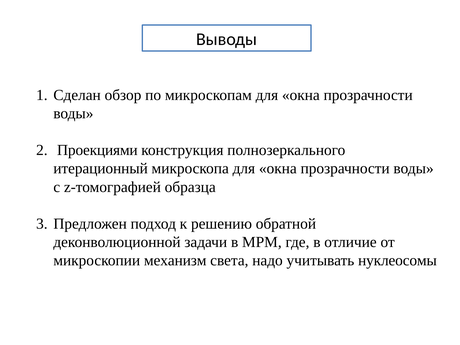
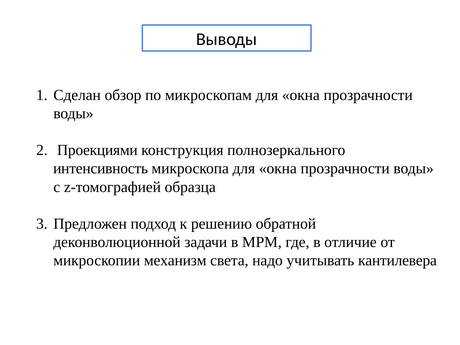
итерационный: итерационный -> интенсивность (101, 169)
нуклеосомы: нуклеосомы -> кантилевера (397, 261)
